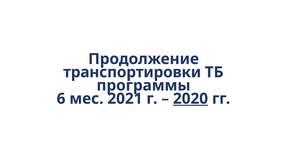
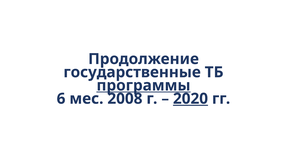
транспортировки: транспортировки -> государственные (132, 72)
программы underline: none -> present (144, 86)
2021: 2021 -> 2008 (125, 99)
